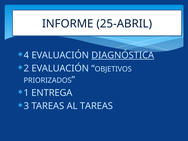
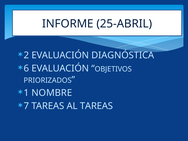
4: 4 -> 2 (26, 55)
DIAGNÓSTICA underline: present -> none (123, 55)
2: 2 -> 6 (26, 68)
ENTREGA: ENTREGA -> NOMBRE (52, 93)
3: 3 -> 7 (26, 106)
